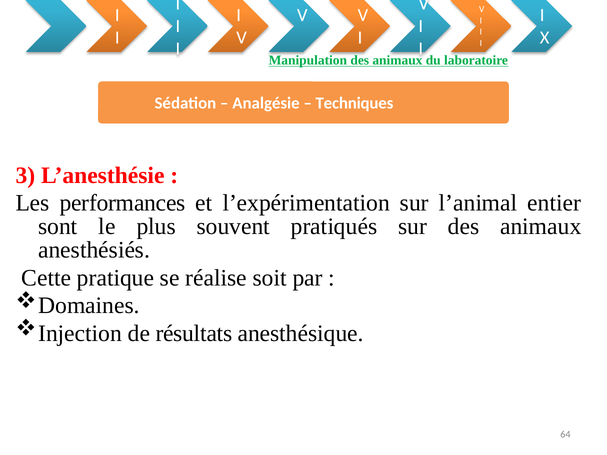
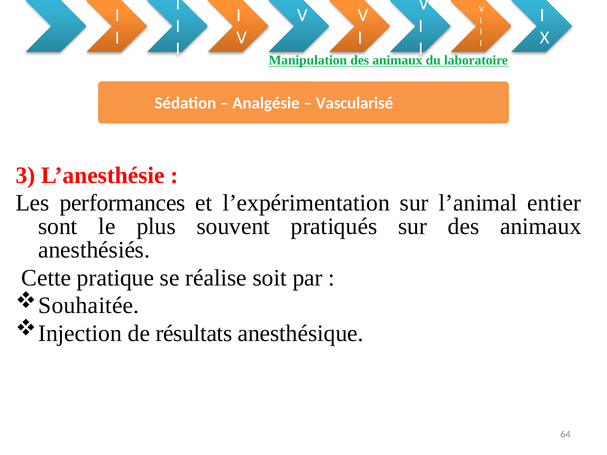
Techniques: Techniques -> Vascularisé (354, 103)
Domaines: Domaines -> Souhaitée (89, 306)
